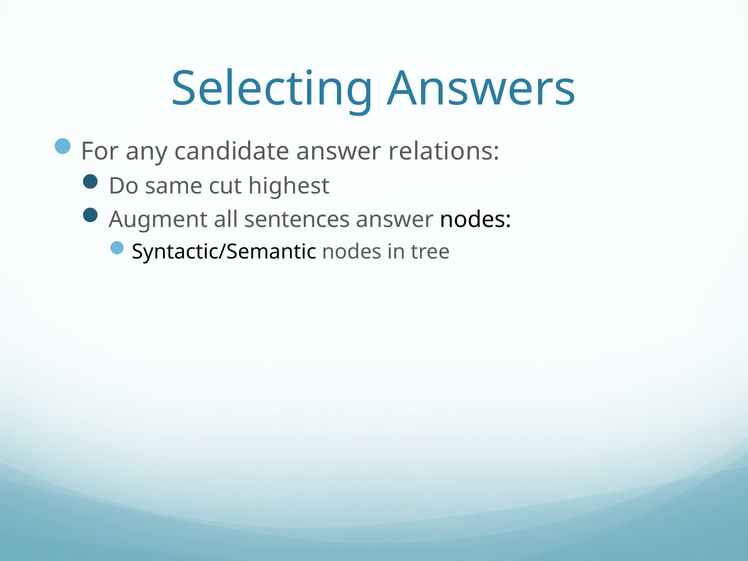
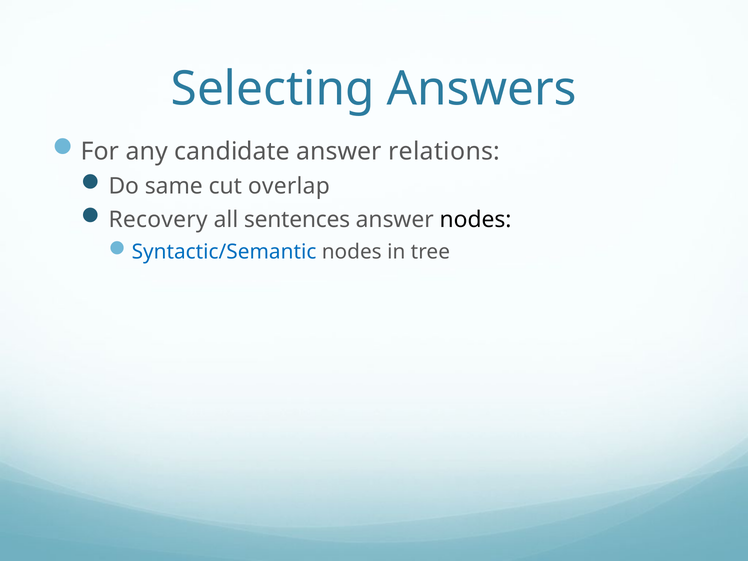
highest: highest -> overlap (289, 186)
Augment: Augment -> Recovery (158, 220)
Syntactic/Semantic colour: black -> blue (224, 252)
